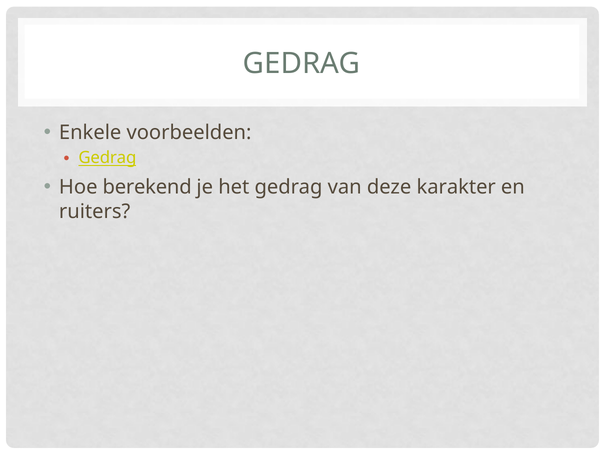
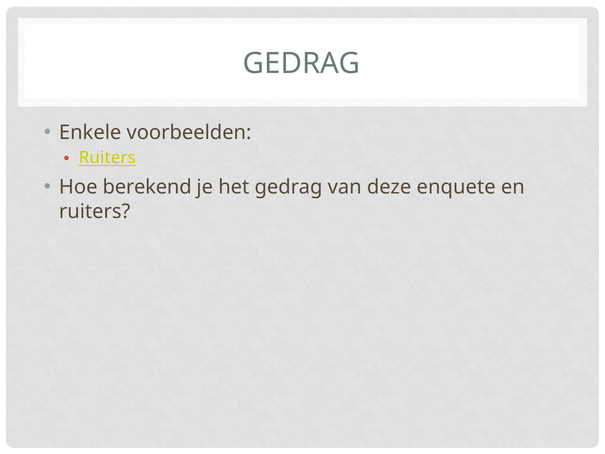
Gedrag: Gedrag -> Ruiters (107, 158)
karakter: karakter -> enquete (456, 187)
